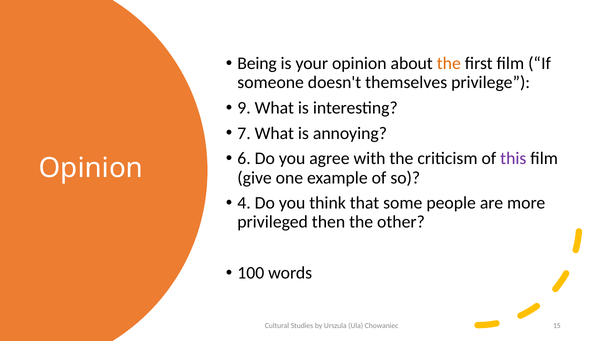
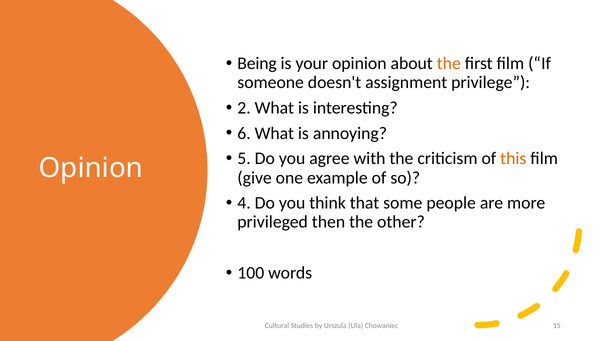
themselves: themselves -> assignment (406, 83)
9: 9 -> 2 (244, 108)
7: 7 -> 6 (244, 133)
6: 6 -> 5 (244, 159)
this colour: purple -> orange (513, 159)
